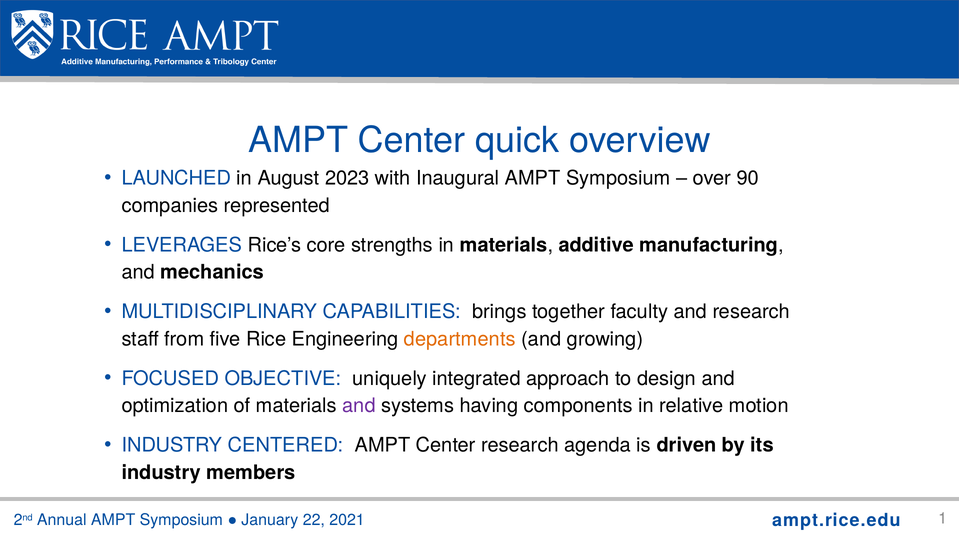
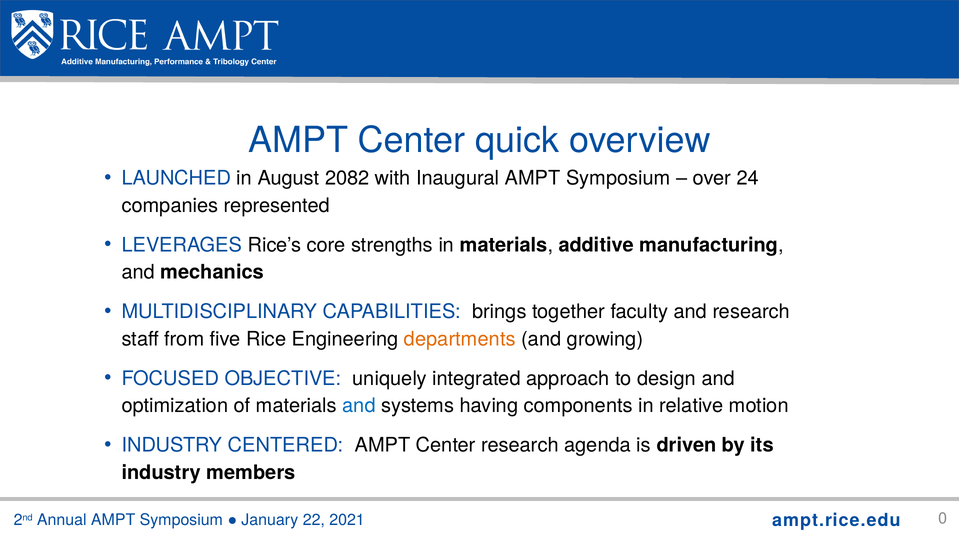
2023: 2023 -> 2082 (347, 178)
90: 90 -> 24 (748, 178)
and colour: purple -> blue (359, 405)
1: 1 -> 0 (943, 518)
